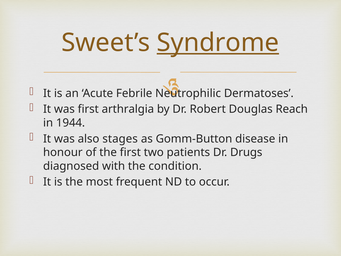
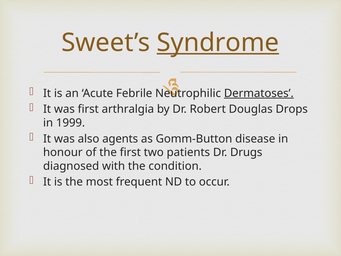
Dermatoses underline: none -> present (259, 93)
Reach: Reach -> Drops (292, 109)
1944: 1944 -> 1999 (71, 123)
stages: stages -> agents (120, 139)
